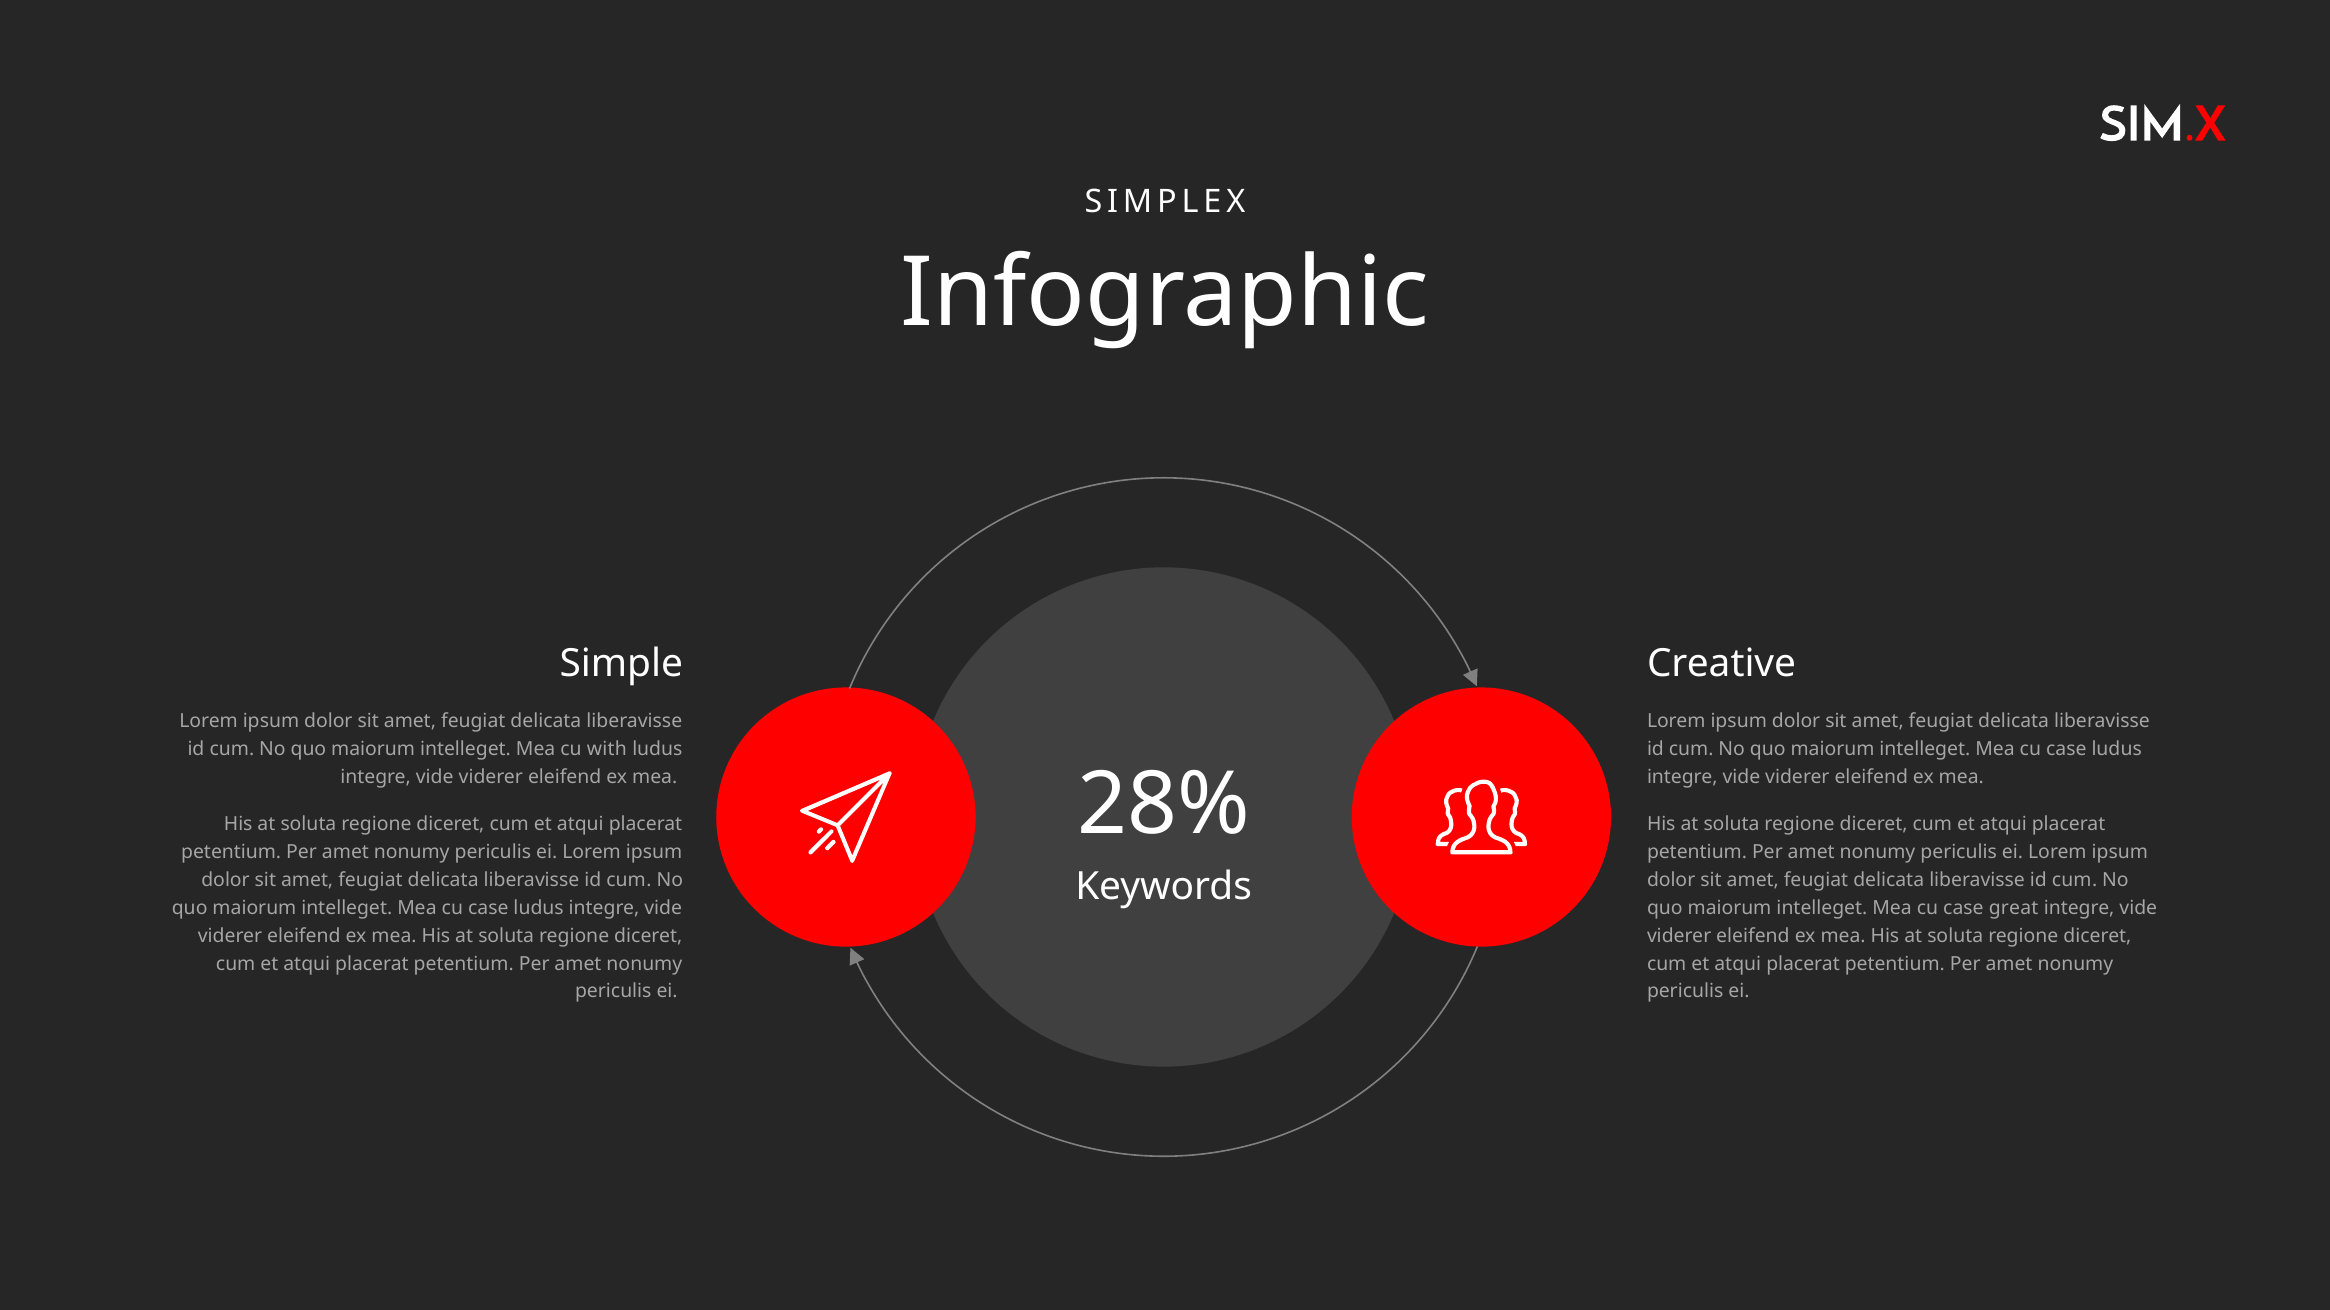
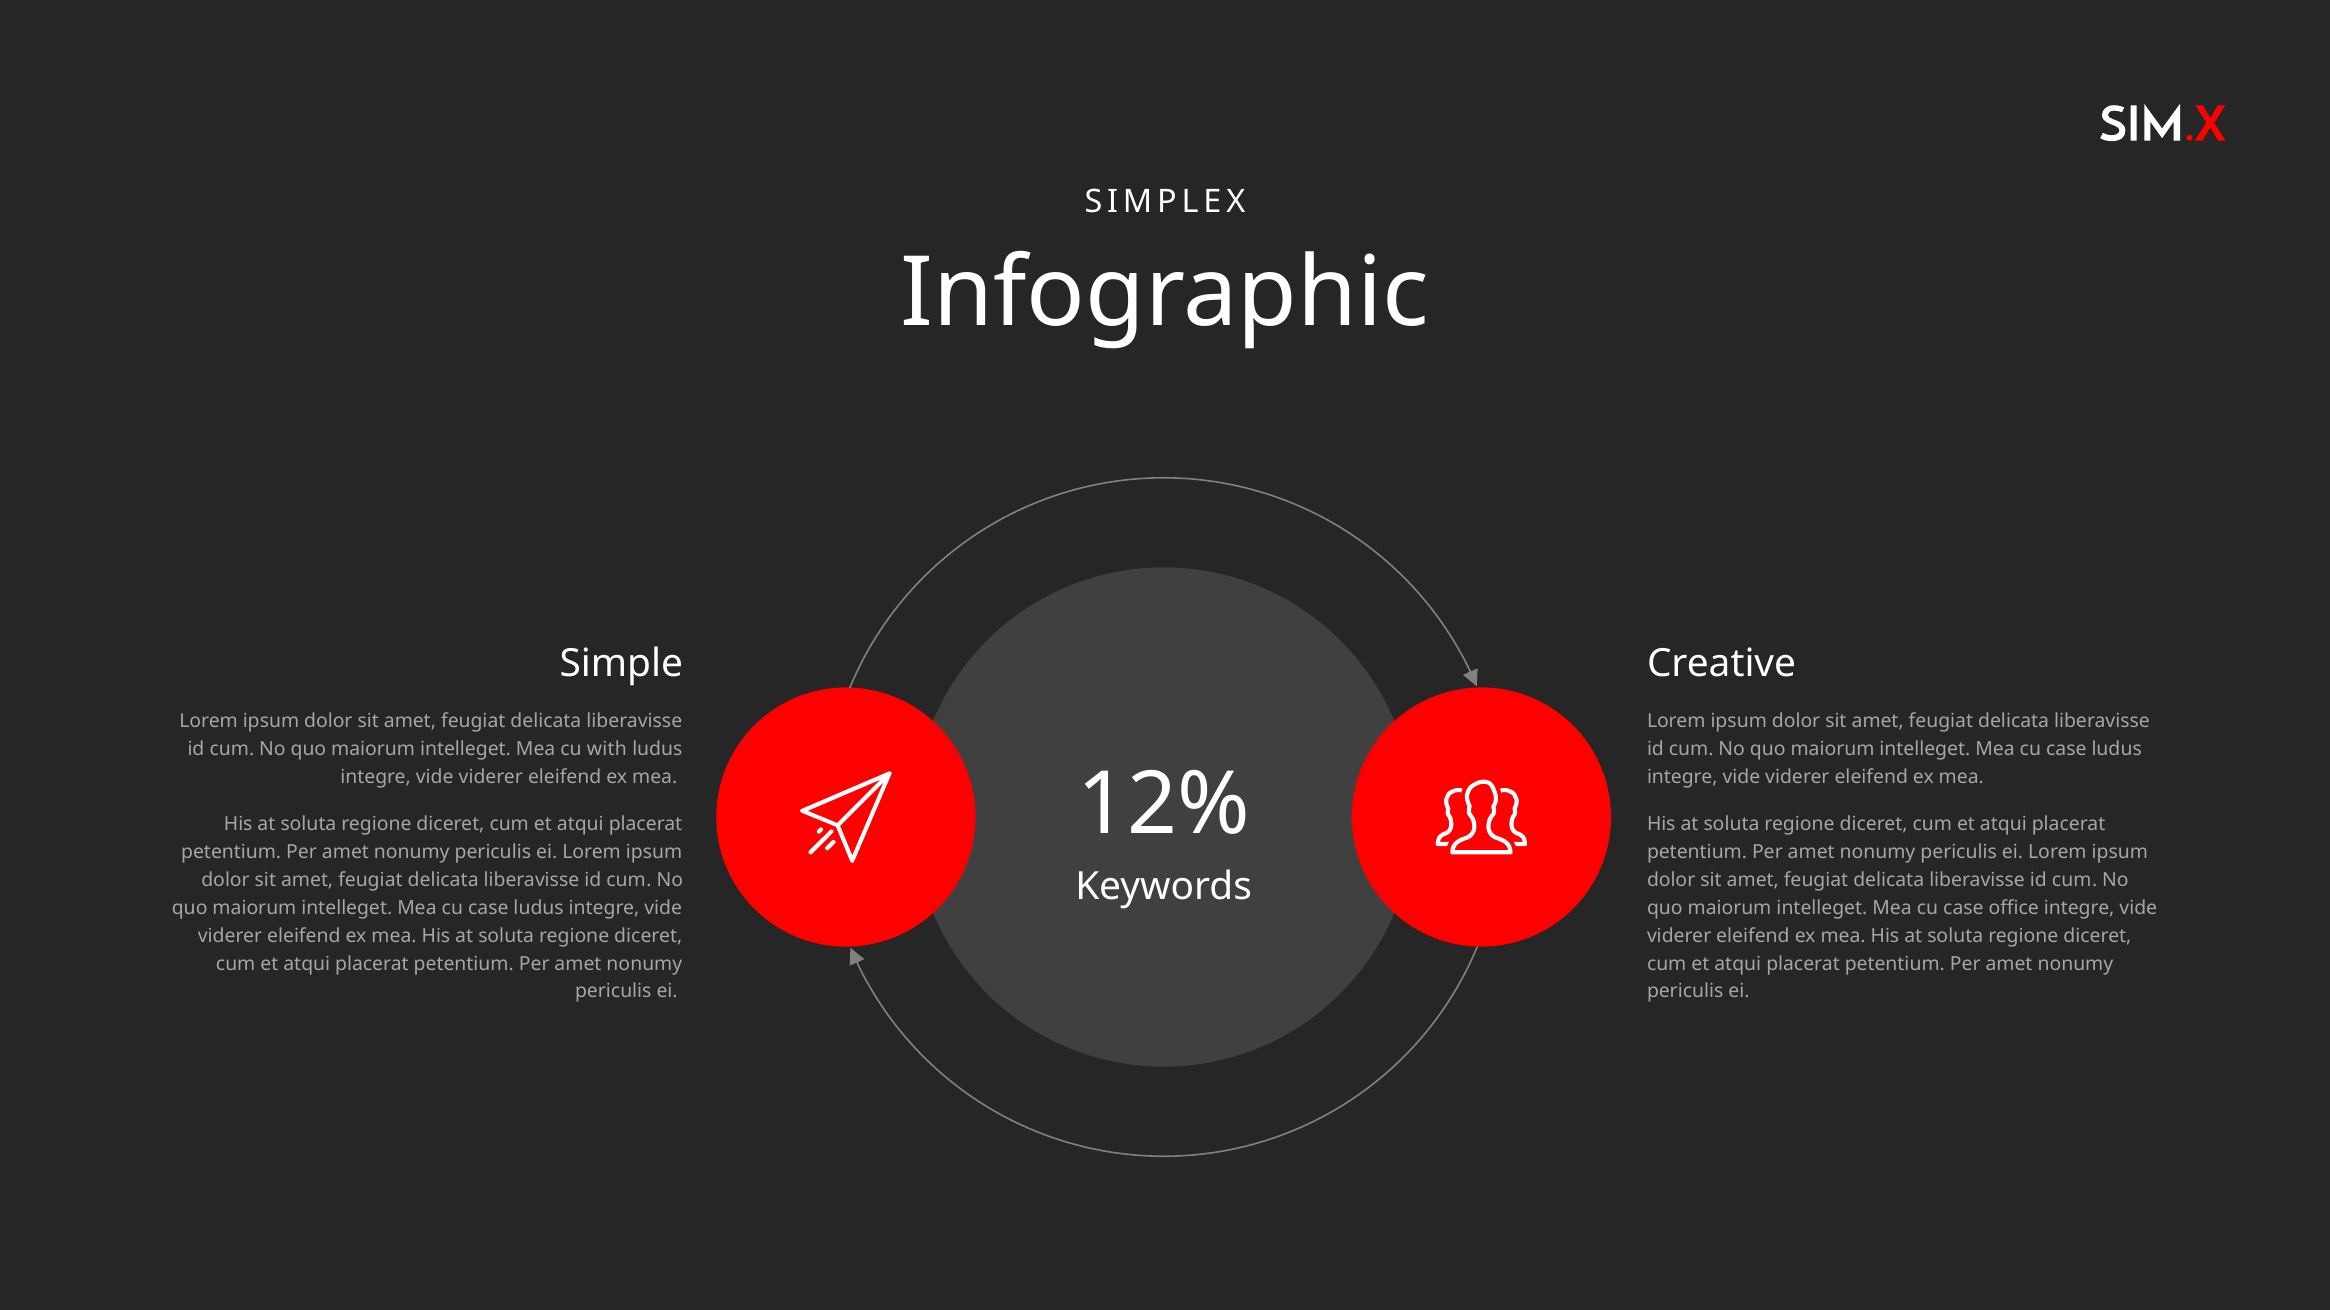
28%: 28% -> 12% (1164, 805)
great: great -> office (2014, 908)
